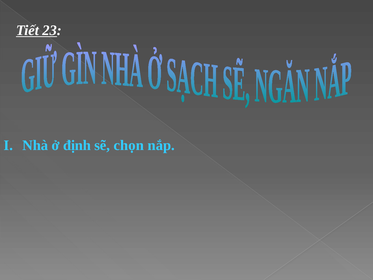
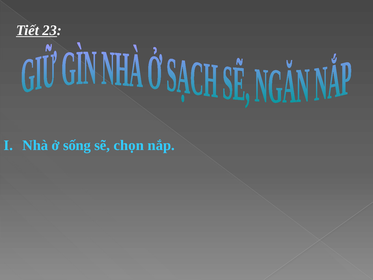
định: định -> sống (77, 145)
